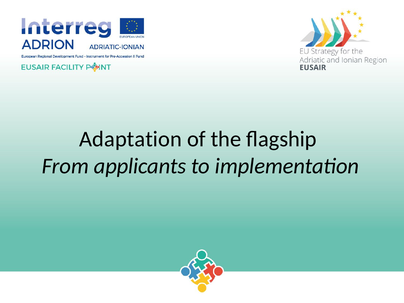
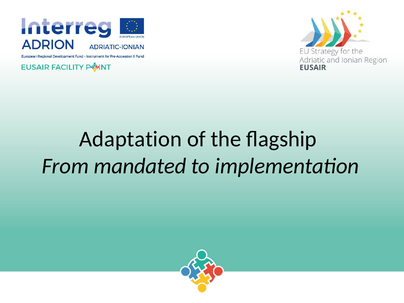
applicants: applicants -> mandated (140, 166)
